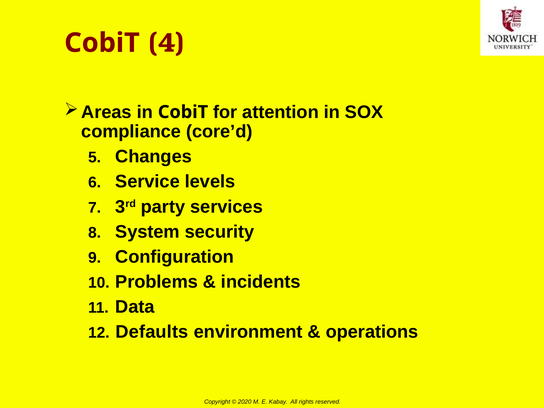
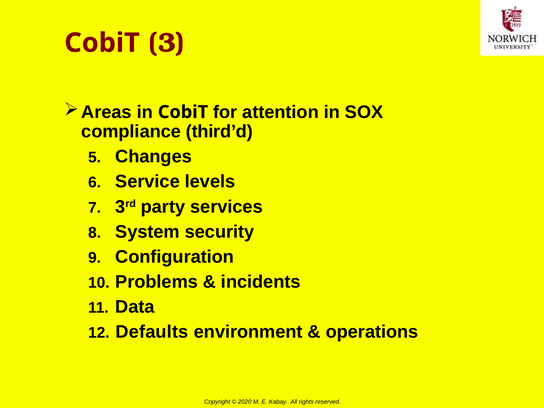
4: 4 -> 3 (167, 43)
core’d: core’d -> third’d (219, 132)
